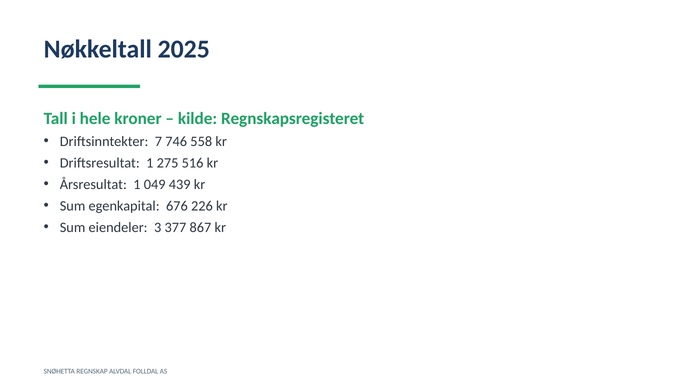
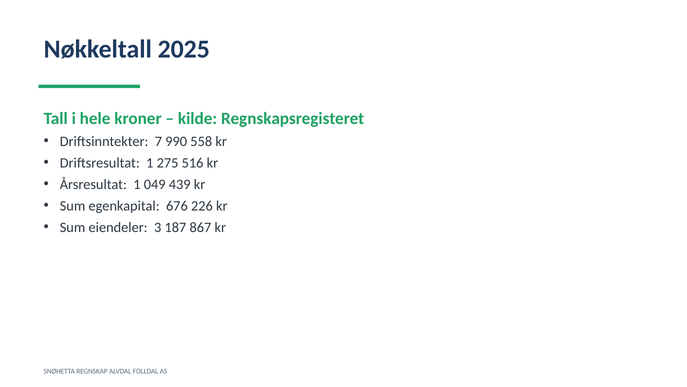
746: 746 -> 990 (176, 141)
377: 377 -> 187 (175, 227)
